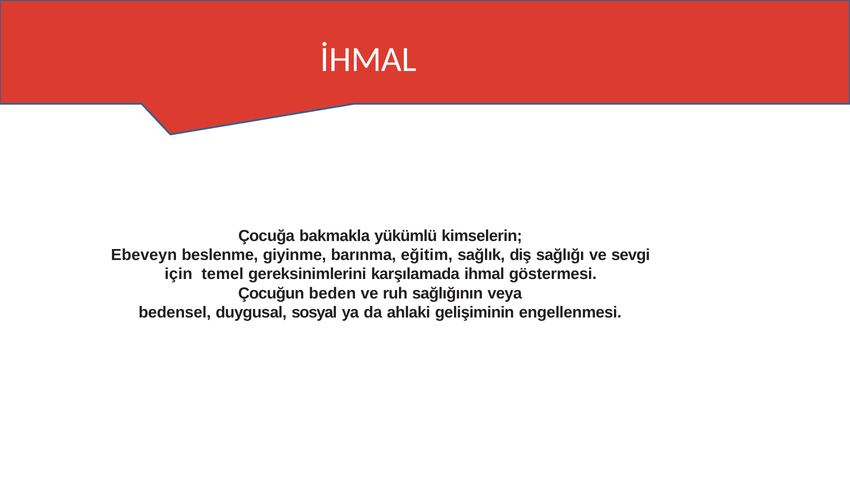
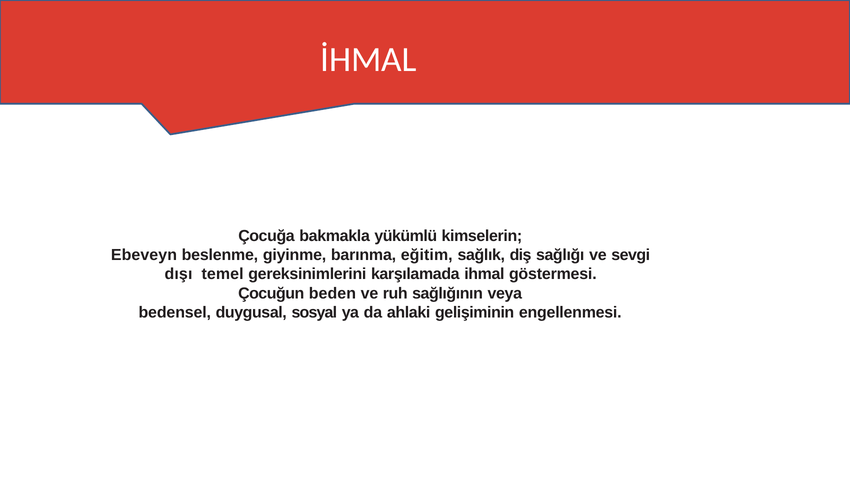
için: için -> dışı (178, 274)
